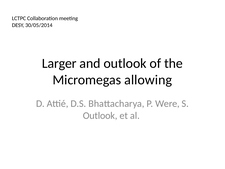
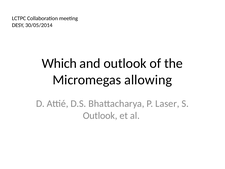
Larger: Larger -> Which (59, 63)
Were: Were -> Laser (167, 103)
